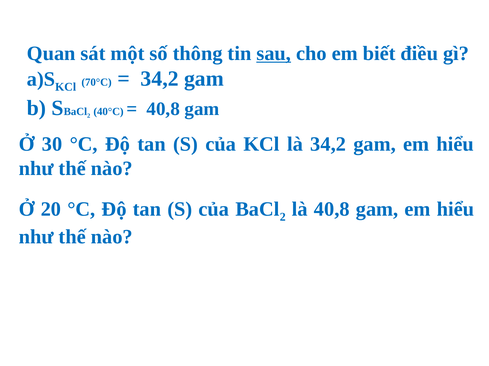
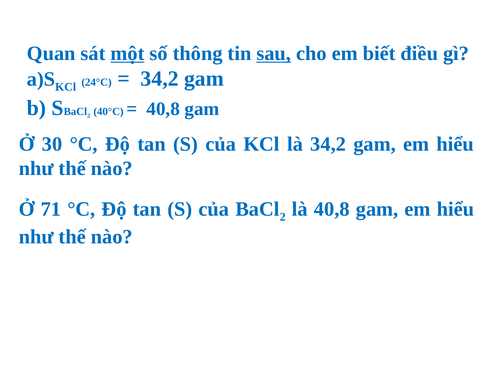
một underline: none -> present (128, 54)
70°C: 70°C -> 24°C (97, 83)
20: 20 -> 71 (51, 209)
